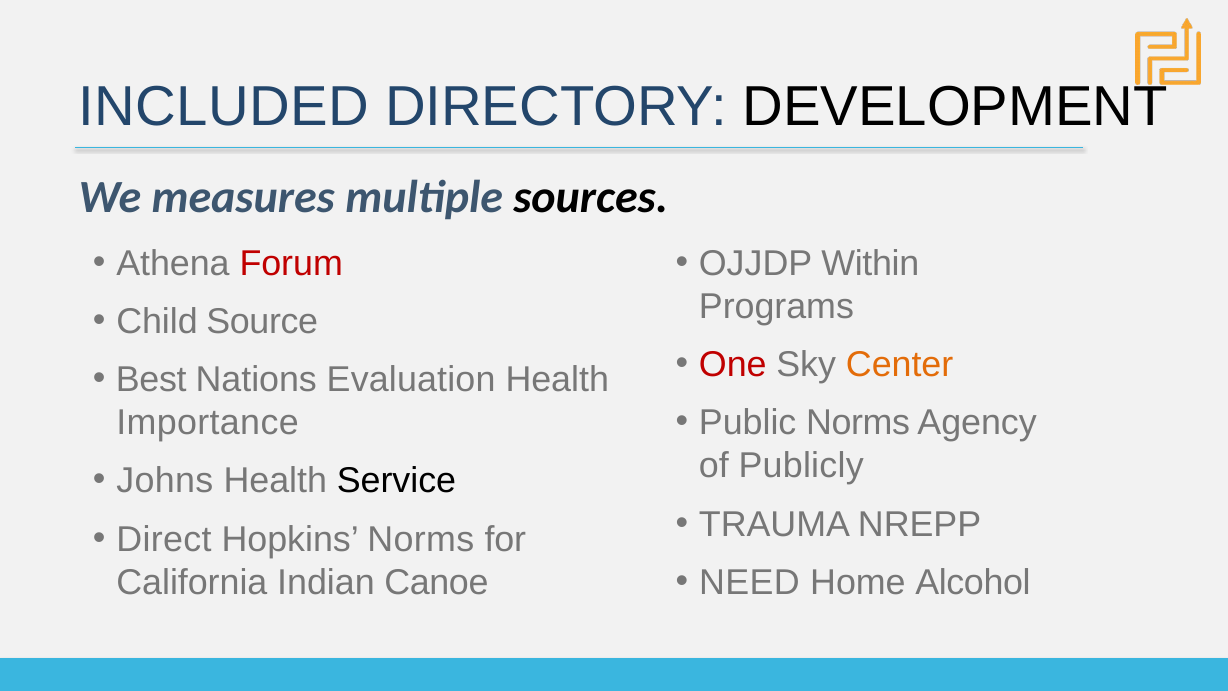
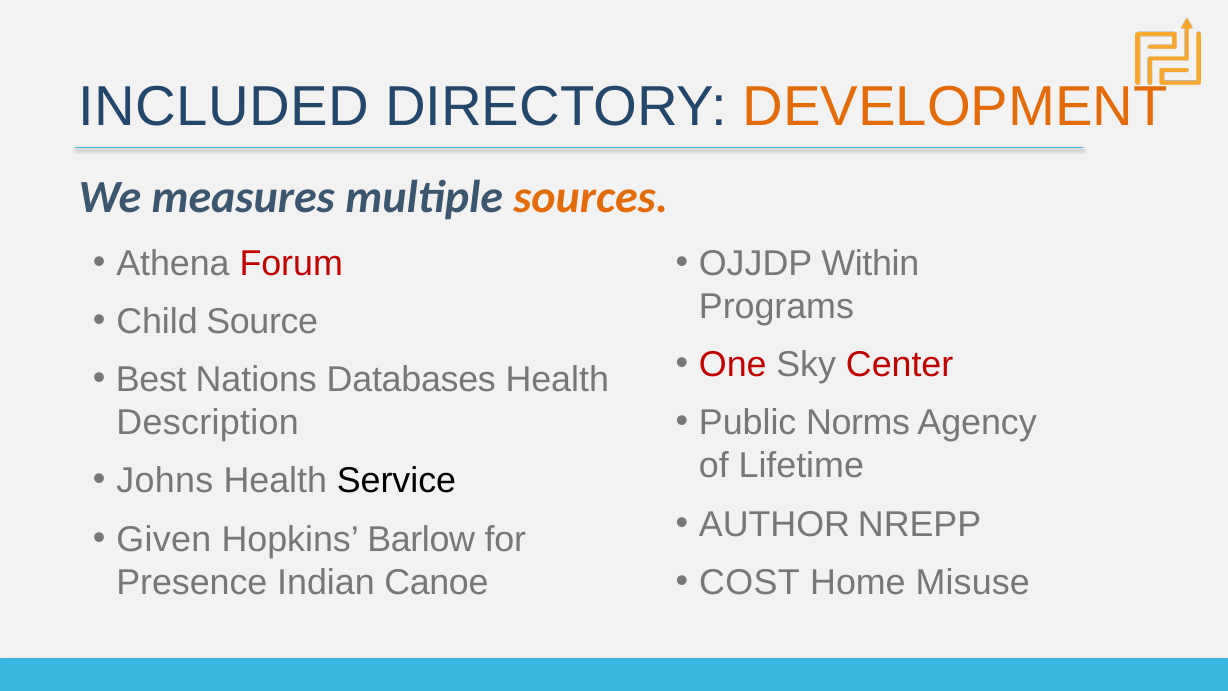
DEVELOPMENT colour: black -> orange (955, 107)
sources colour: black -> orange (591, 198)
Center colour: orange -> red (900, 365)
Evaluation: Evaluation -> Databases (411, 380)
Importance: Importance -> Description (208, 423)
Publicly: Publicly -> Lifetime (801, 466)
TRAUMA: TRAUMA -> AUTHOR (774, 524)
Direct: Direct -> Given (164, 539)
Hopkins Norms: Norms -> Barlow (421, 539)
NEED: NEED -> COST (749, 583)
Alcohol: Alcohol -> Misuse (973, 583)
California: California -> Presence (192, 582)
